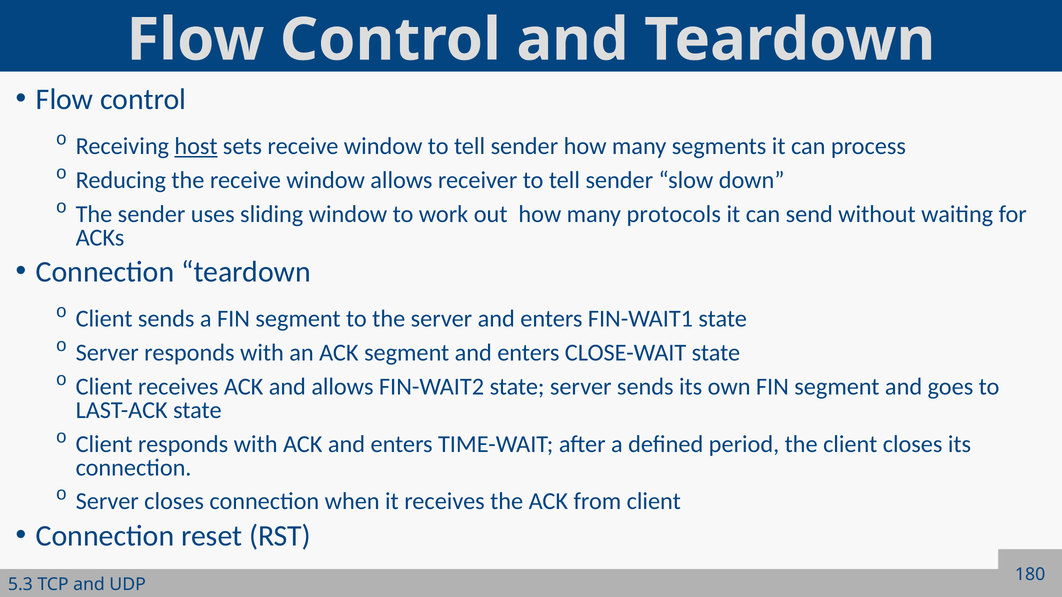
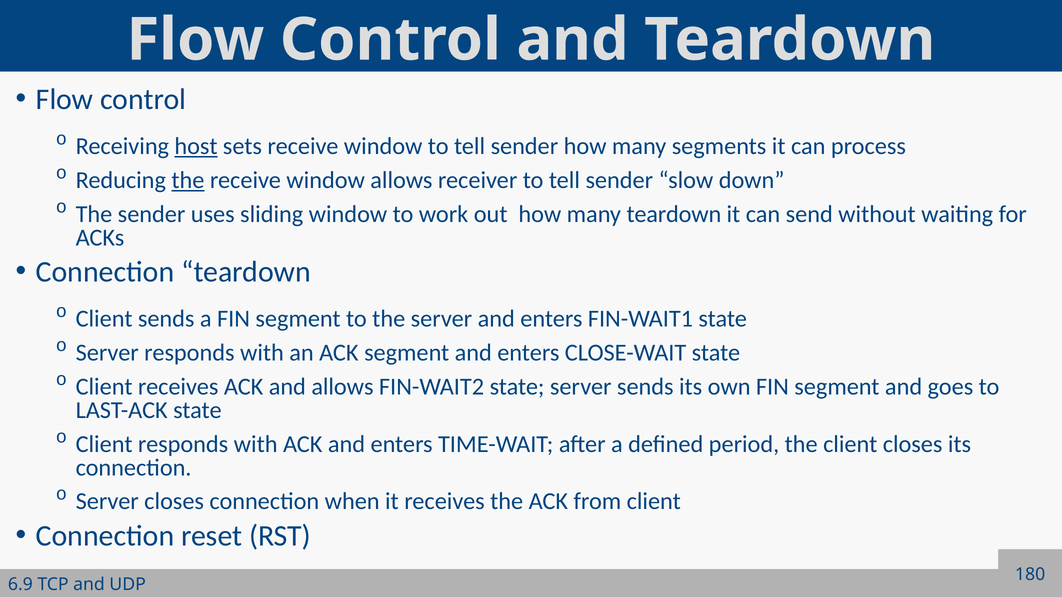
the underline: none -> present (188, 180)
many protocols: protocols -> teardown (674, 214)
5.3: 5.3 -> 6.9 (20, 585)
